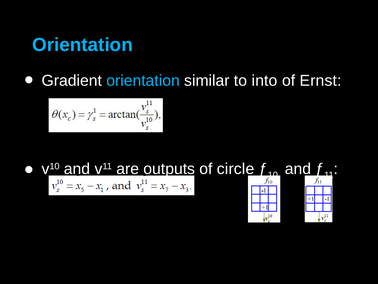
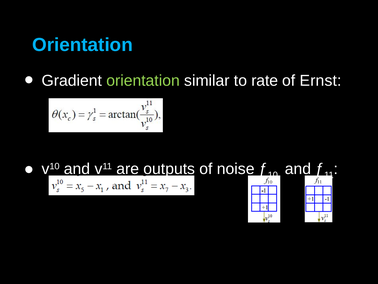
orientation colour: light blue -> light green (143, 80)
into: into -> rate (265, 80)
circle: circle -> noise (236, 169)
